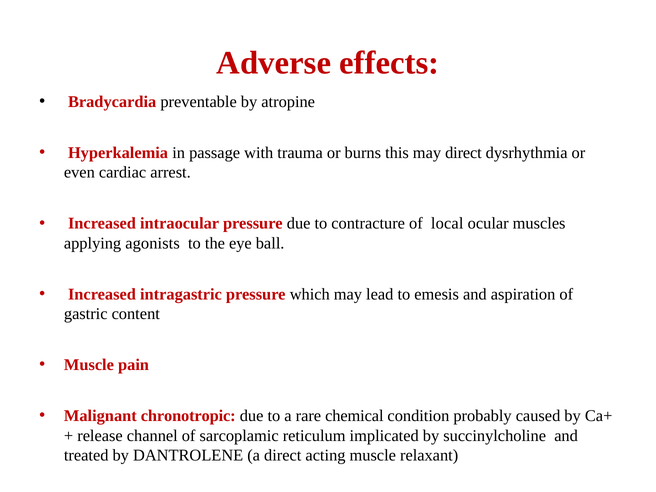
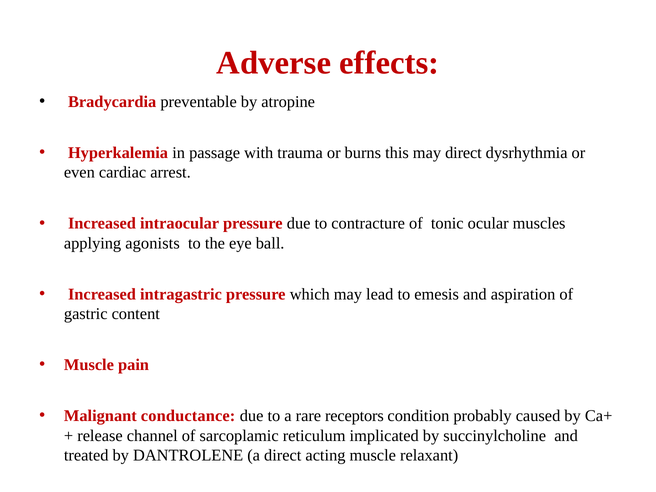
local: local -> tonic (447, 223)
chronotropic: chronotropic -> conductance (188, 416)
chemical: chemical -> receptors (354, 416)
